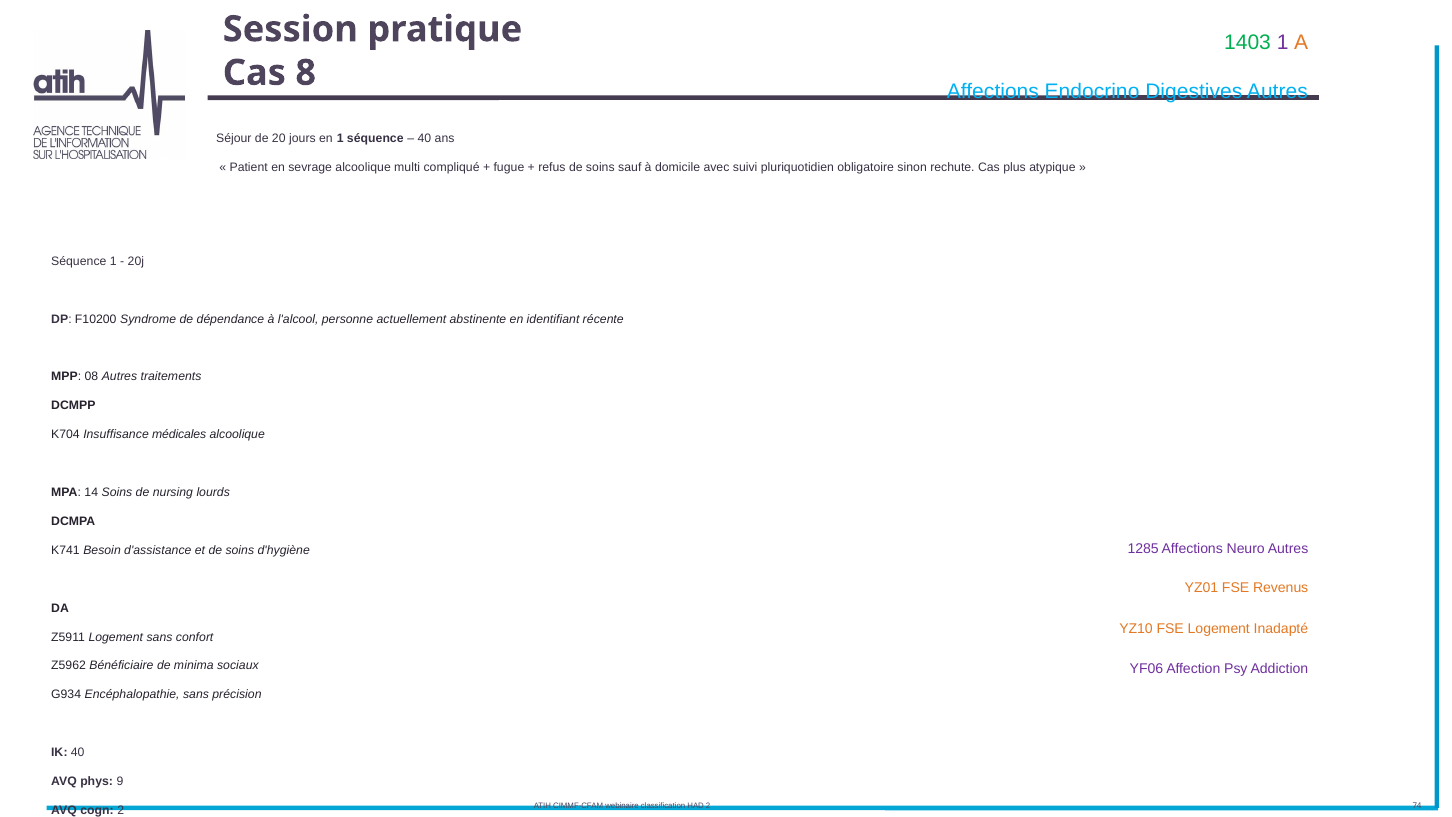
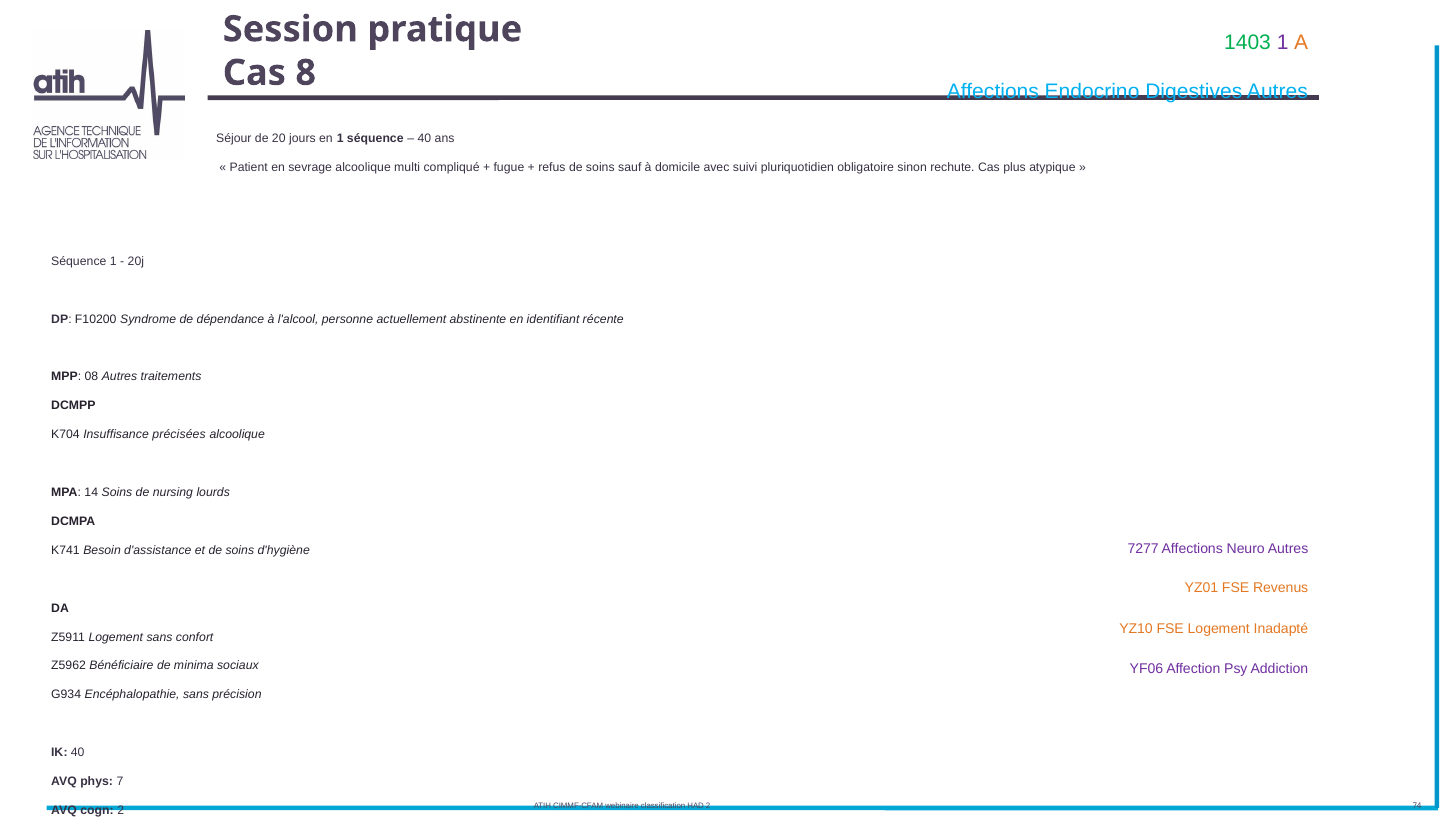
médicales: médicales -> précisées (179, 435)
1285: 1285 -> 7277 (1143, 548)
9: 9 -> 7 (120, 781)
